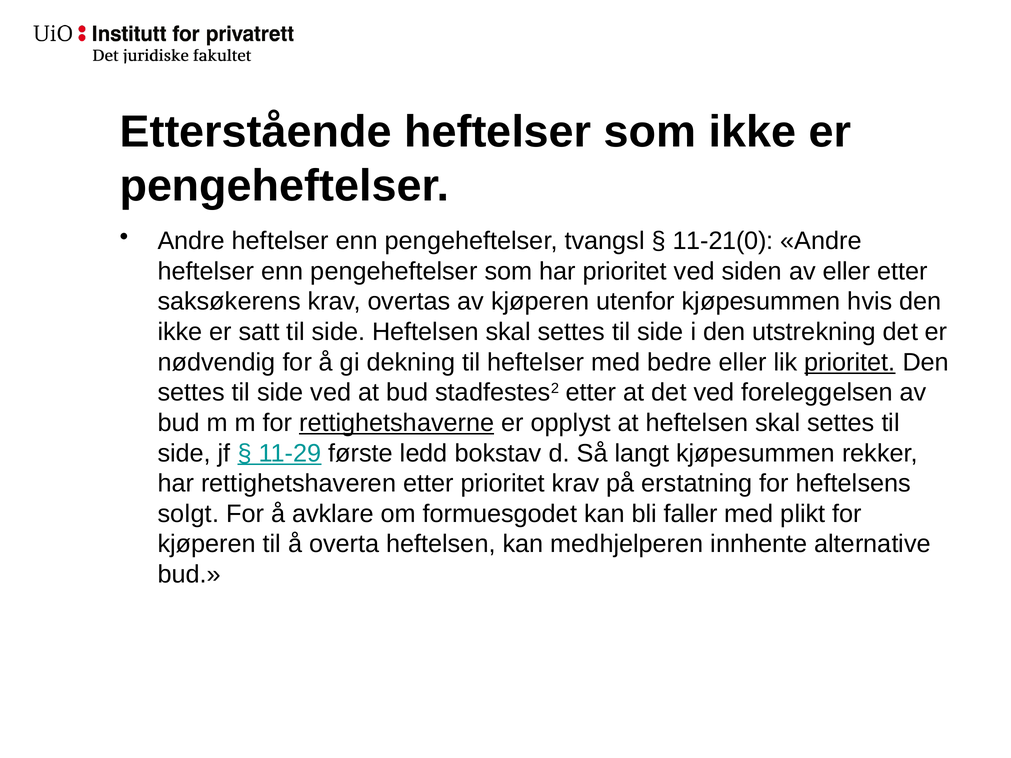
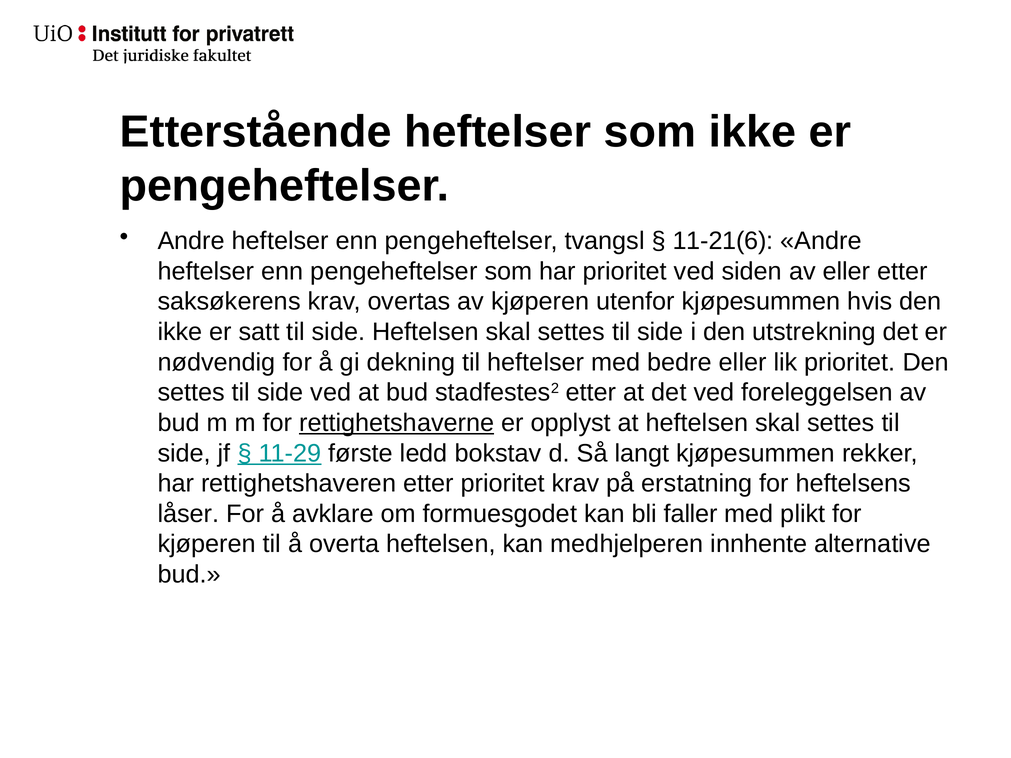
11-21(0: 11-21(0 -> 11-21(6 (723, 241)
prioritet underline: present -> none (850, 362)
solgt: solgt -> låser (188, 514)
